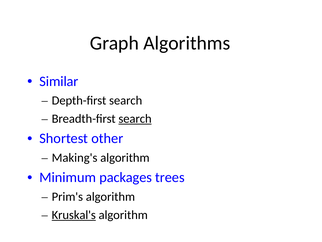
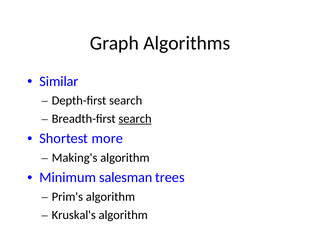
other: other -> more (107, 138)
packages: packages -> salesman (126, 177)
Kruskal's underline: present -> none (74, 214)
